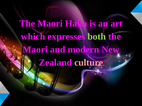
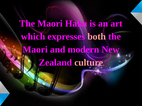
both colour: light green -> pink (97, 37)
